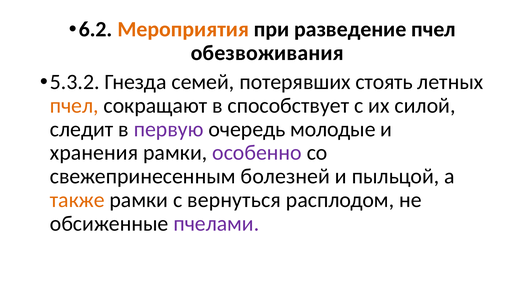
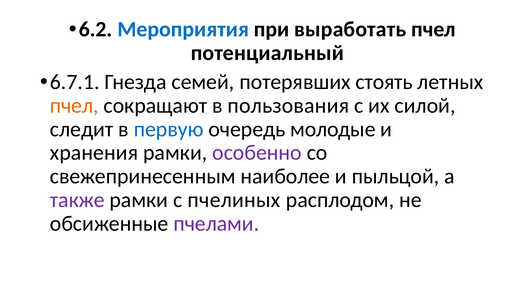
Мероприятия colour: orange -> blue (183, 29)
разведение: разведение -> выработать (350, 29)
обезвоживания: обезвоживания -> потенциальный (267, 53)
5.3.2: 5.3.2 -> 6.7.1 (75, 82)
способствует: способствует -> пользования (288, 106)
первую colour: purple -> blue (169, 129)
болезней: болезней -> наиболее (285, 176)
также colour: orange -> purple (77, 200)
вернуться: вернуться -> пчелиных (234, 200)
